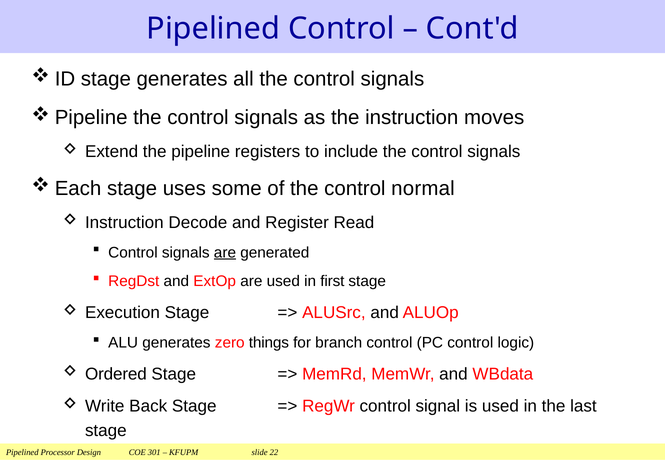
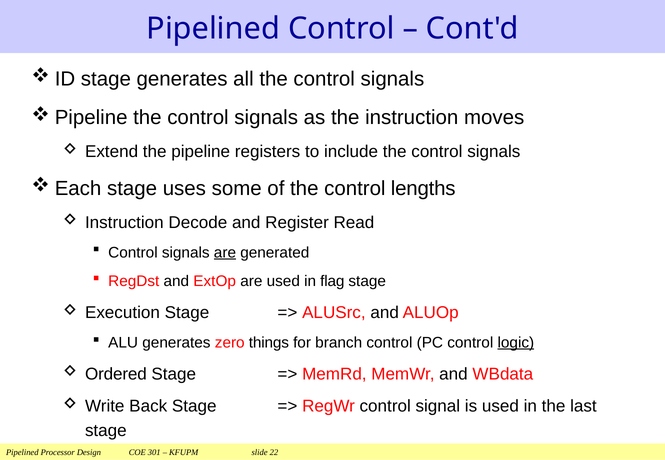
normal: normal -> lengths (423, 189)
first: first -> flag (332, 282)
logic underline: none -> present (516, 343)
